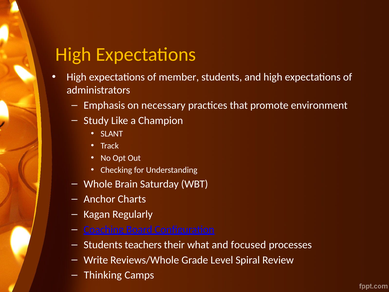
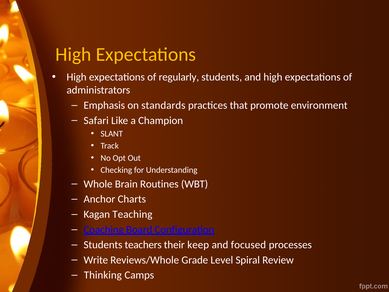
member: member -> regularly (179, 77)
necessary: necessary -> standards (163, 105)
Study: Study -> Safari (96, 120)
Saturday: Saturday -> Routines (159, 184)
Regularly: Regularly -> Teaching (132, 214)
what: what -> keep (198, 245)
